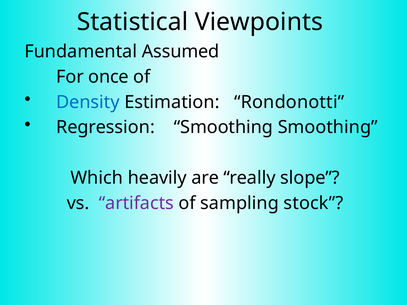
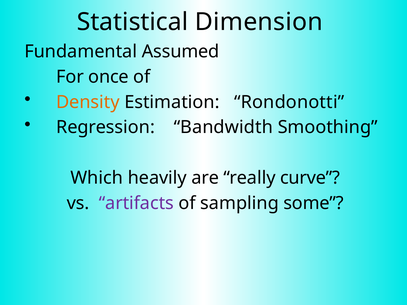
Viewpoints: Viewpoints -> Dimension (259, 22)
Density colour: blue -> orange (88, 102)
Regression Smoothing: Smoothing -> Bandwidth (223, 127)
slope: slope -> curve (310, 178)
stock: stock -> some (314, 203)
